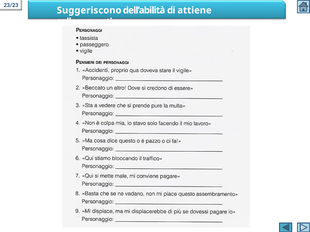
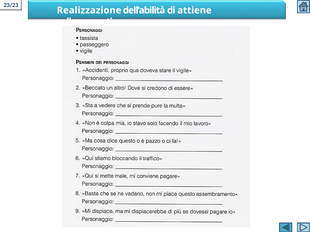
Suggeriscono: Suggeriscono -> Realizzazione (89, 10)
